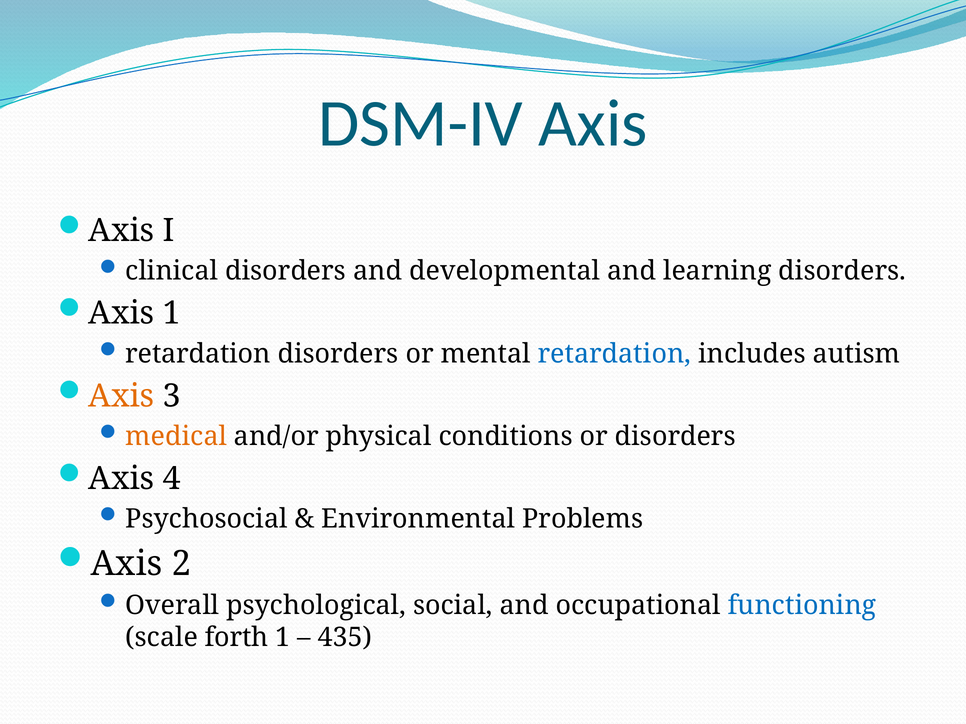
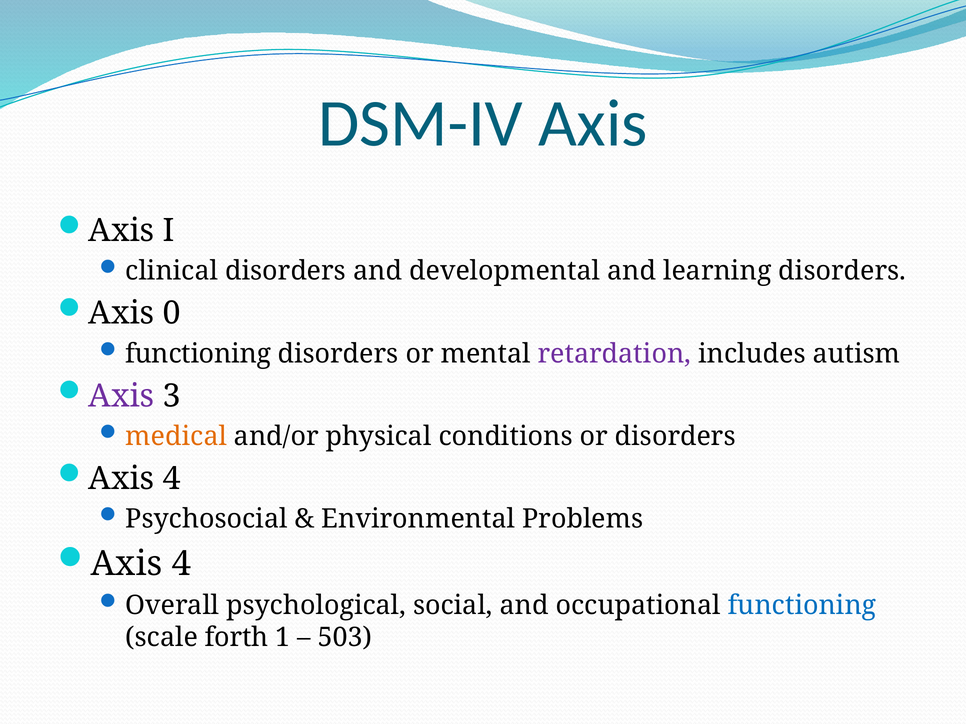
Axis 1: 1 -> 0 (172, 313)
retardation: retardation -> functioning (198, 354)
retardation colour: blue -> purple (614, 354)
Axis colour: orange -> purple (121, 396)
2: 2 -> 4 (181, 564)
435: 435 -> 503 (345, 638)
